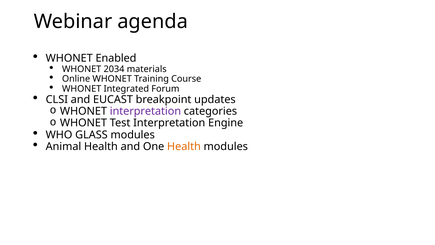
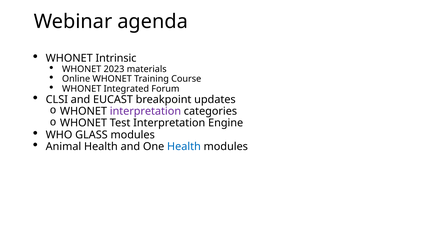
Enabled: Enabled -> Intrinsic (116, 58)
2034: 2034 -> 2023 (114, 69)
Health colour: orange -> blue (184, 146)
